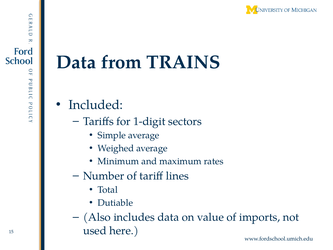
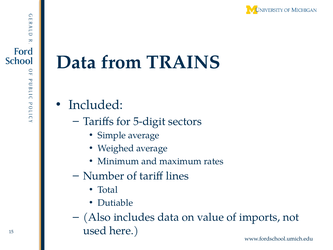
1-digit: 1-digit -> 5-digit (149, 121)
